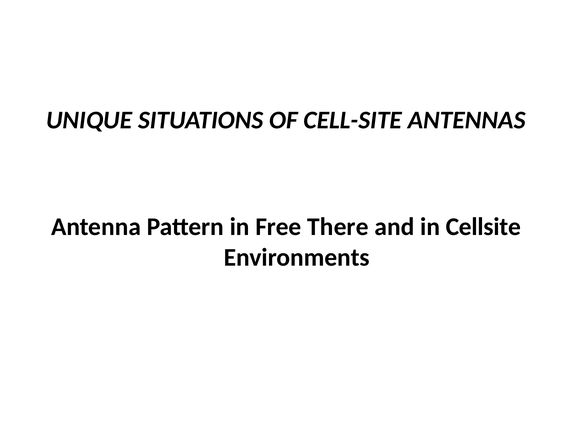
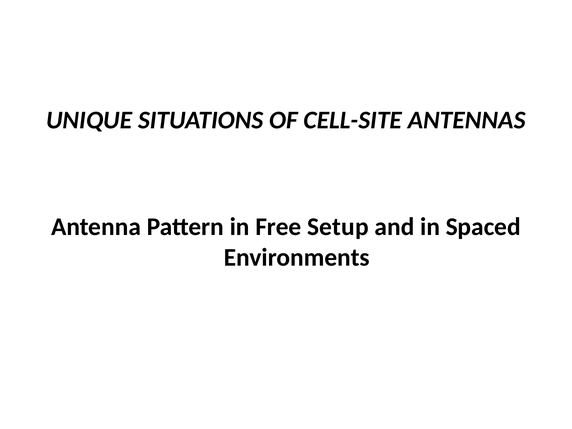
There: There -> Setup (338, 227)
Cellsite: Cellsite -> Spaced (483, 227)
